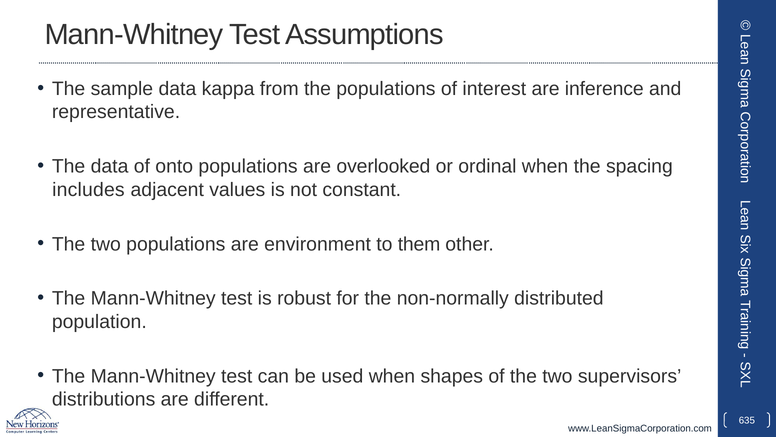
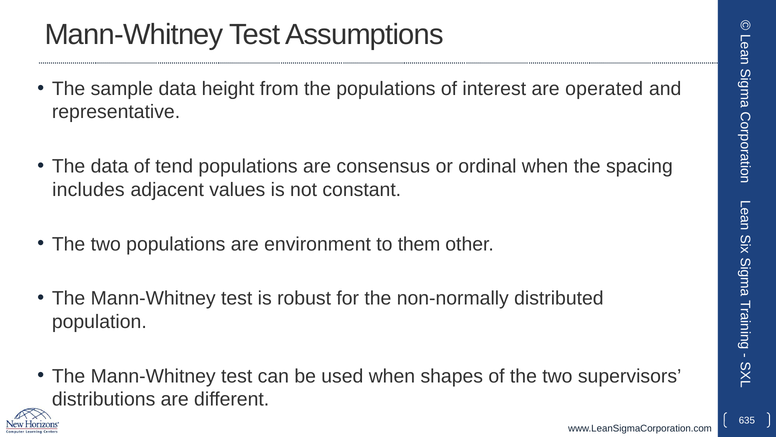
kappa: kappa -> height (228, 89)
inference: inference -> operated (604, 89)
onto: onto -> tend (174, 166)
overlooked: overlooked -> consensus (383, 166)
